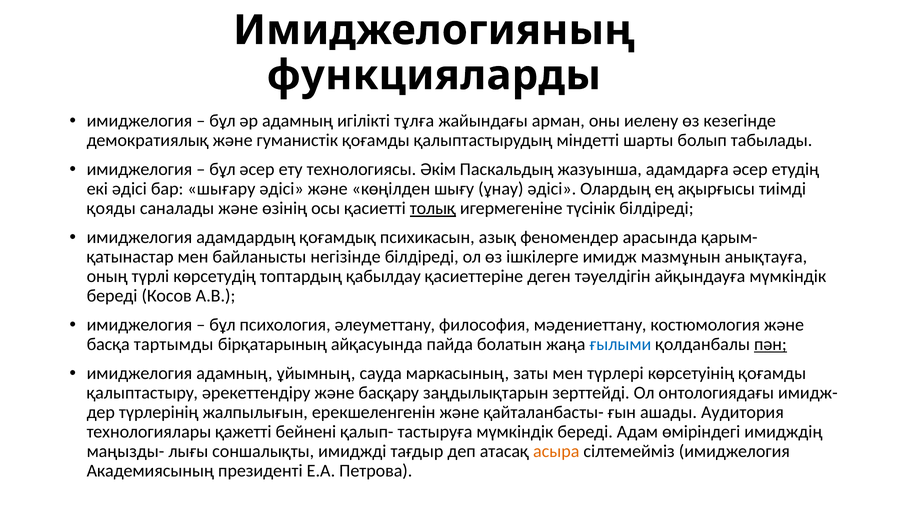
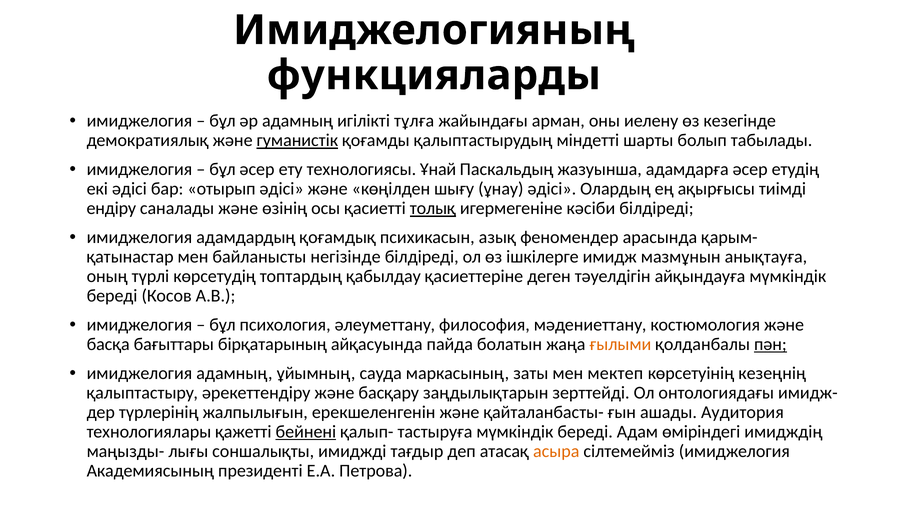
гуманистік underline: none -> present (297, 140)
Əкім: Əкім -> Ұнай (438, 169)
шығару: шығару -> отырып (222, 189)
қояды: қояды -> ендіру (111, 208)
түсінік: түсінік -> кəсіби (591, 208)
тартымды: тартымды -> бағыттары (174, 344)
ғылыми colour: blue -> orange (620, 344)
түрлері: түрлері -> мектеп (615, 373)
көрсетуінің қоғамды: қоғамды -> кезеңнің (772, 373)
бейнені underline: none -> present (306, 432)
